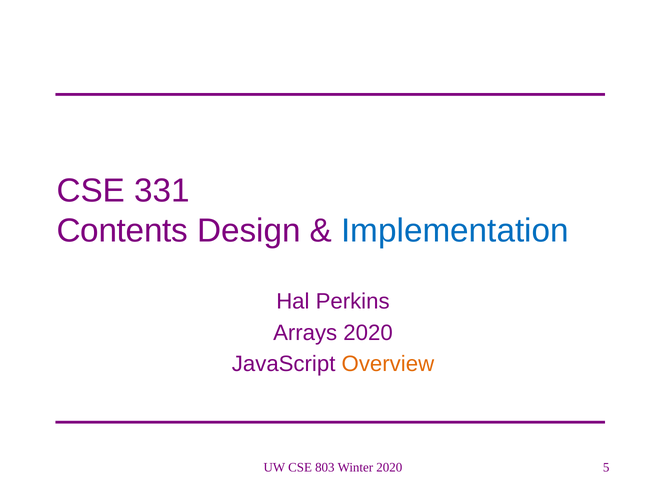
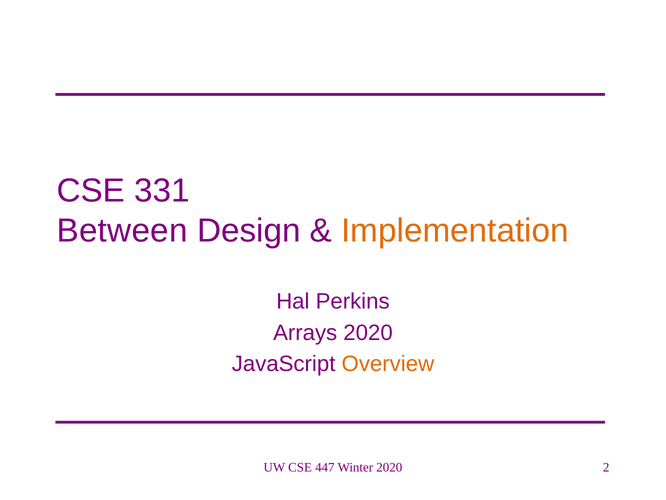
Contents: Contents -> Between (122, 230)
Implementation colour: blue -> orange (455, 230)
803: 803 -> 447 (325, 467)
5: 5 -> 2 (606, 467)
